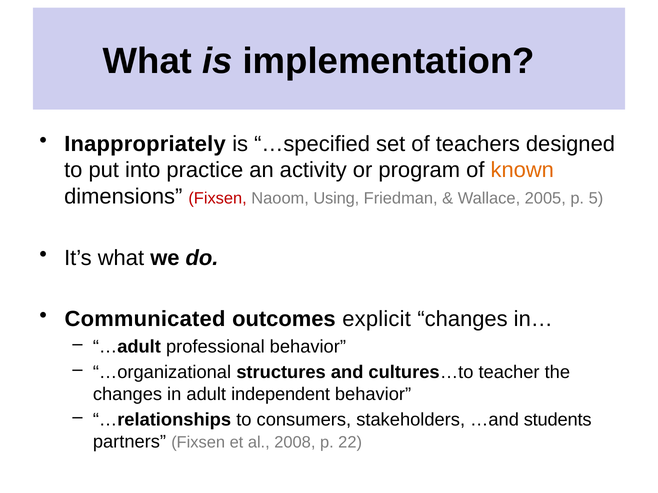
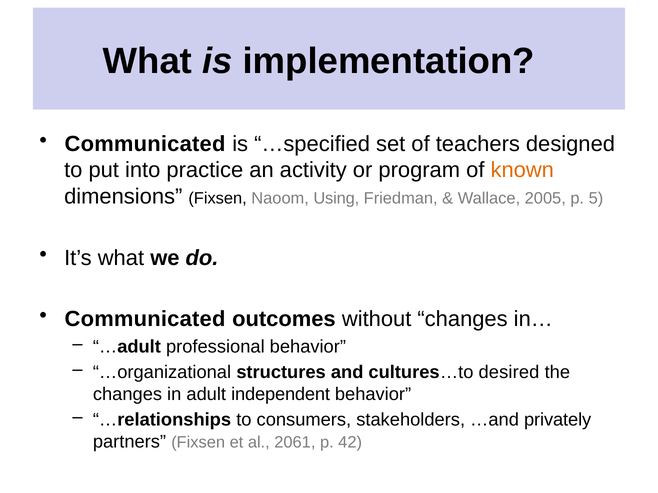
Inappropriately: Inappropriately -> Communicated (145, 144)
Fixsen colour: red -> black (218, 199)
explicit: explicit -> without (377, 320)
teacher: teacher -> desired (509, 373)
students: students -> privately (558, 420)
2008: 2008 -> 2061 (295, 443)
22: 22 -> 42 (350, 443)
